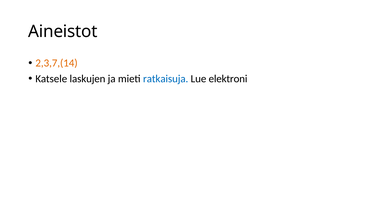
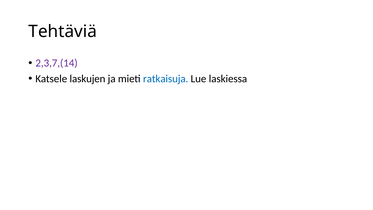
Aineistot: Aineistot -> Tehtäviä (63, 31)
2,3,7,(14 colour: orange -> purple (57, 63)
elektroni: elektroni -> laskiessa (228, 79)
